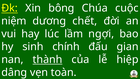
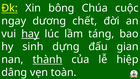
niệm: niệm -> ngay (14, 21)
hay underline: none -> present (30, 34)
ngợi: ngợi -> táng (101, 34)
chính: chính -> dựng (66, 47)
